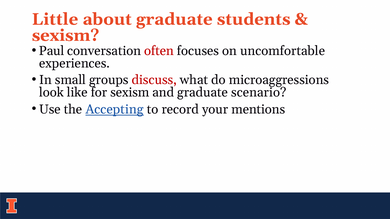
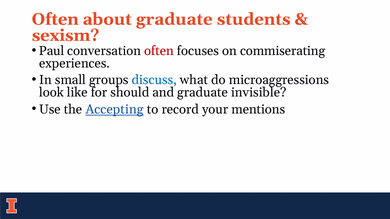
Little: Little -> Often (55, 19)
uncomfortable: uncomfortable -> commiserating (283, 51)
discuss colour: red -> blue (154, 80)
for sexism: sexism -> should (130, 92)
scenario: scenario -> invisible (259, 92)
